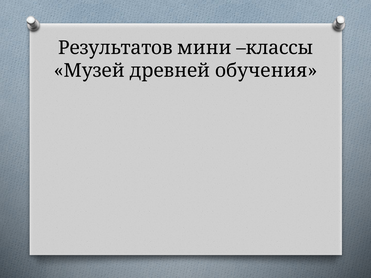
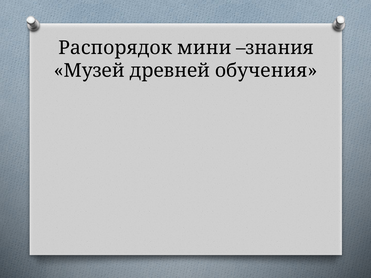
Результатов: Результатов -> Распорядок (115, 48)
классы: классы -> знания (275, 48)
